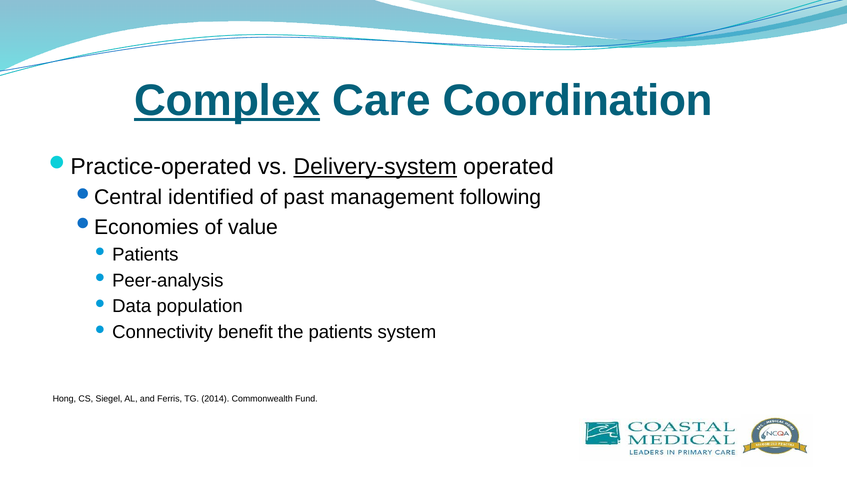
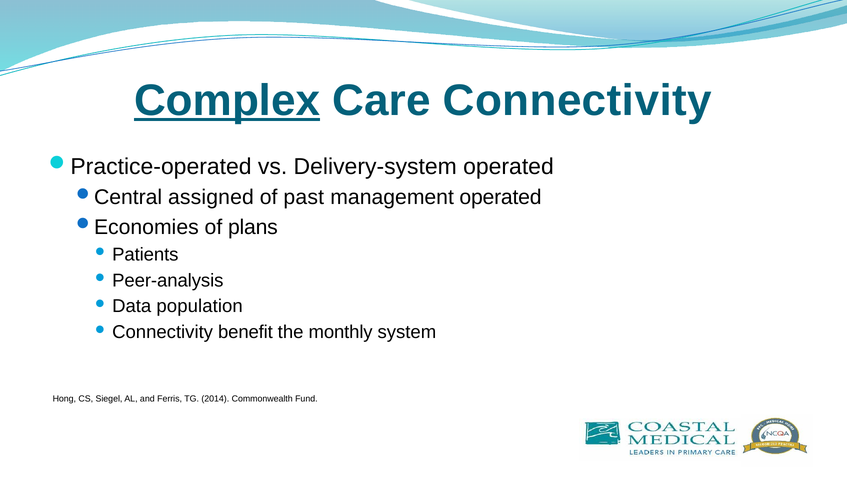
Care Coordination: Coordination -> Connectivity (577, 100)
Delivery-system underline: present -> none (375, 167)
identified: identified -> assigned (211, 197)
management following: following -> operated (501, 197)
value: value -> plans (253, 227)
the patients: patients -> monthly (341, 332)
